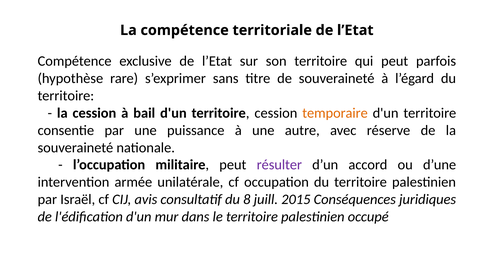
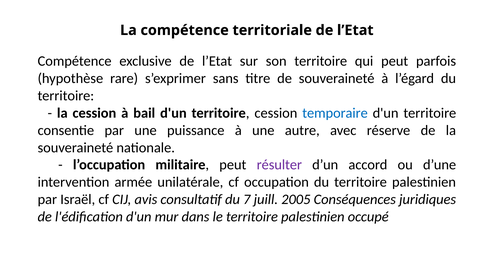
temporaire colour: orange -> blue (335, 113)
8: 8 -> 7 (247, 199)
2015: 2015 -> 2005 (296, 199)
